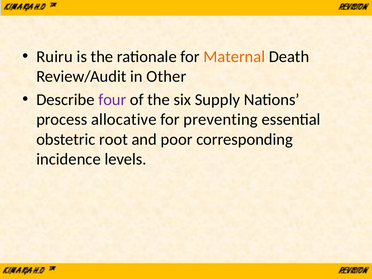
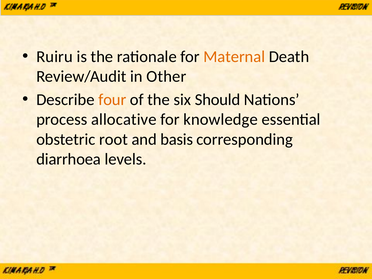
four colour: purple -> orange (112, 100)
Supply: Supply -> Should (218, 100)
preventing: preventing -> knowledge (221, 119)
poor: poor -> basis (177, 139)
incidence: incidence -> diarrhoea (69, 159)
